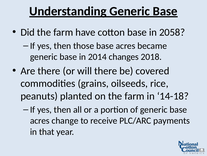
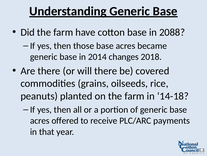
2058: 2058 -> 2088 (172, 32)
change: change -> offered (65, 120)
